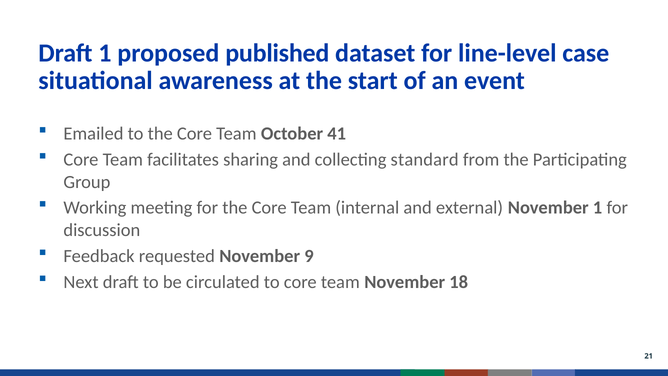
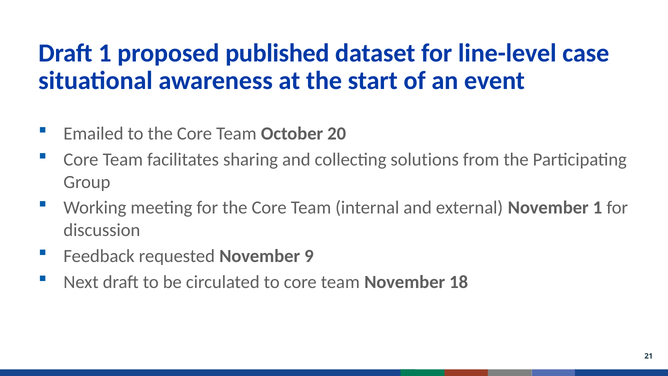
41: 41 -> 20 (337, 134)
standard: standard -> solutions (425, 160)
